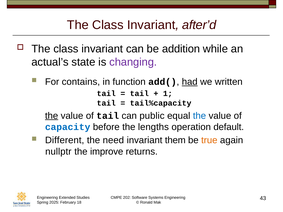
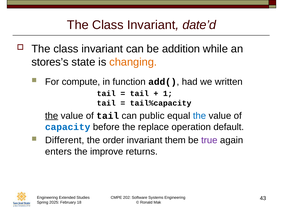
after’d: after’d -> date’d (199, 25)
actual’s: actual’s -> stores’s (50, 62)
changing colour: purple -> orange (133, 62)
contains: contains -> compute (81, 82)
had underline: present -> none (190, 82)
lengths: lengths -> replace (153, 127)
need: need -> order (113, 140)
true colour: orange -> purple (209, 140)
nullptr: nullptr -> enters (58, 152)
